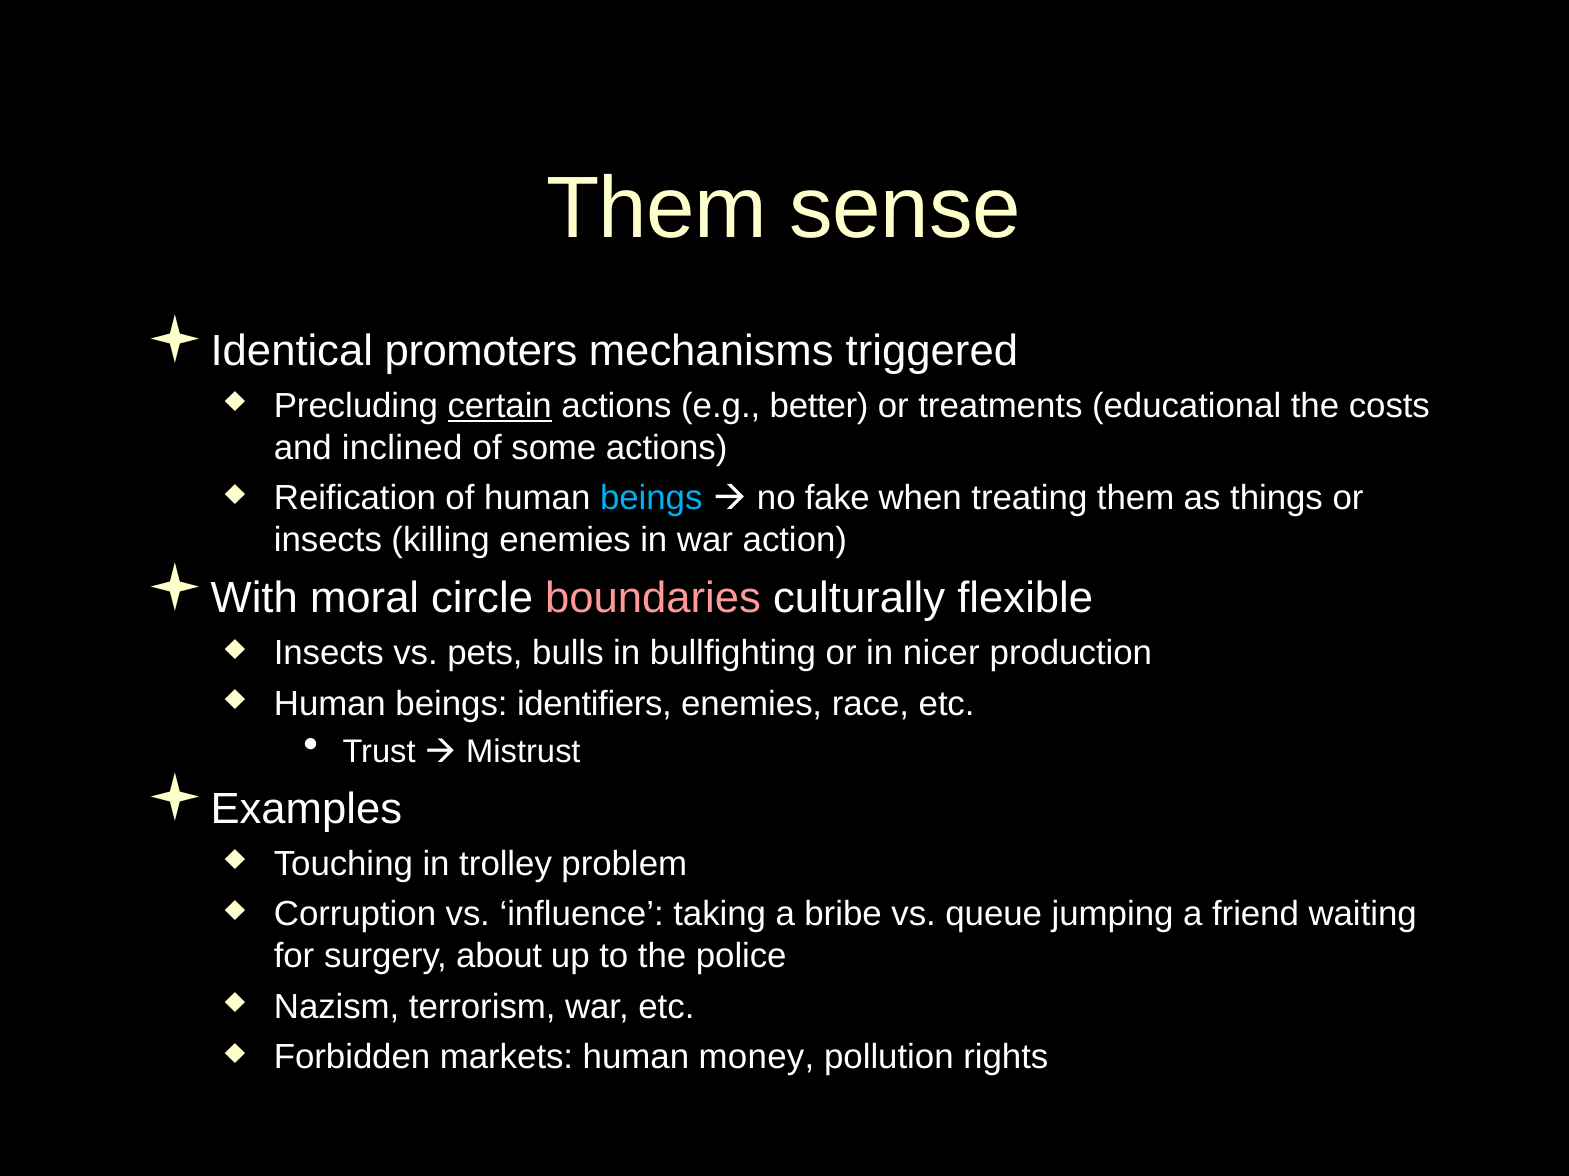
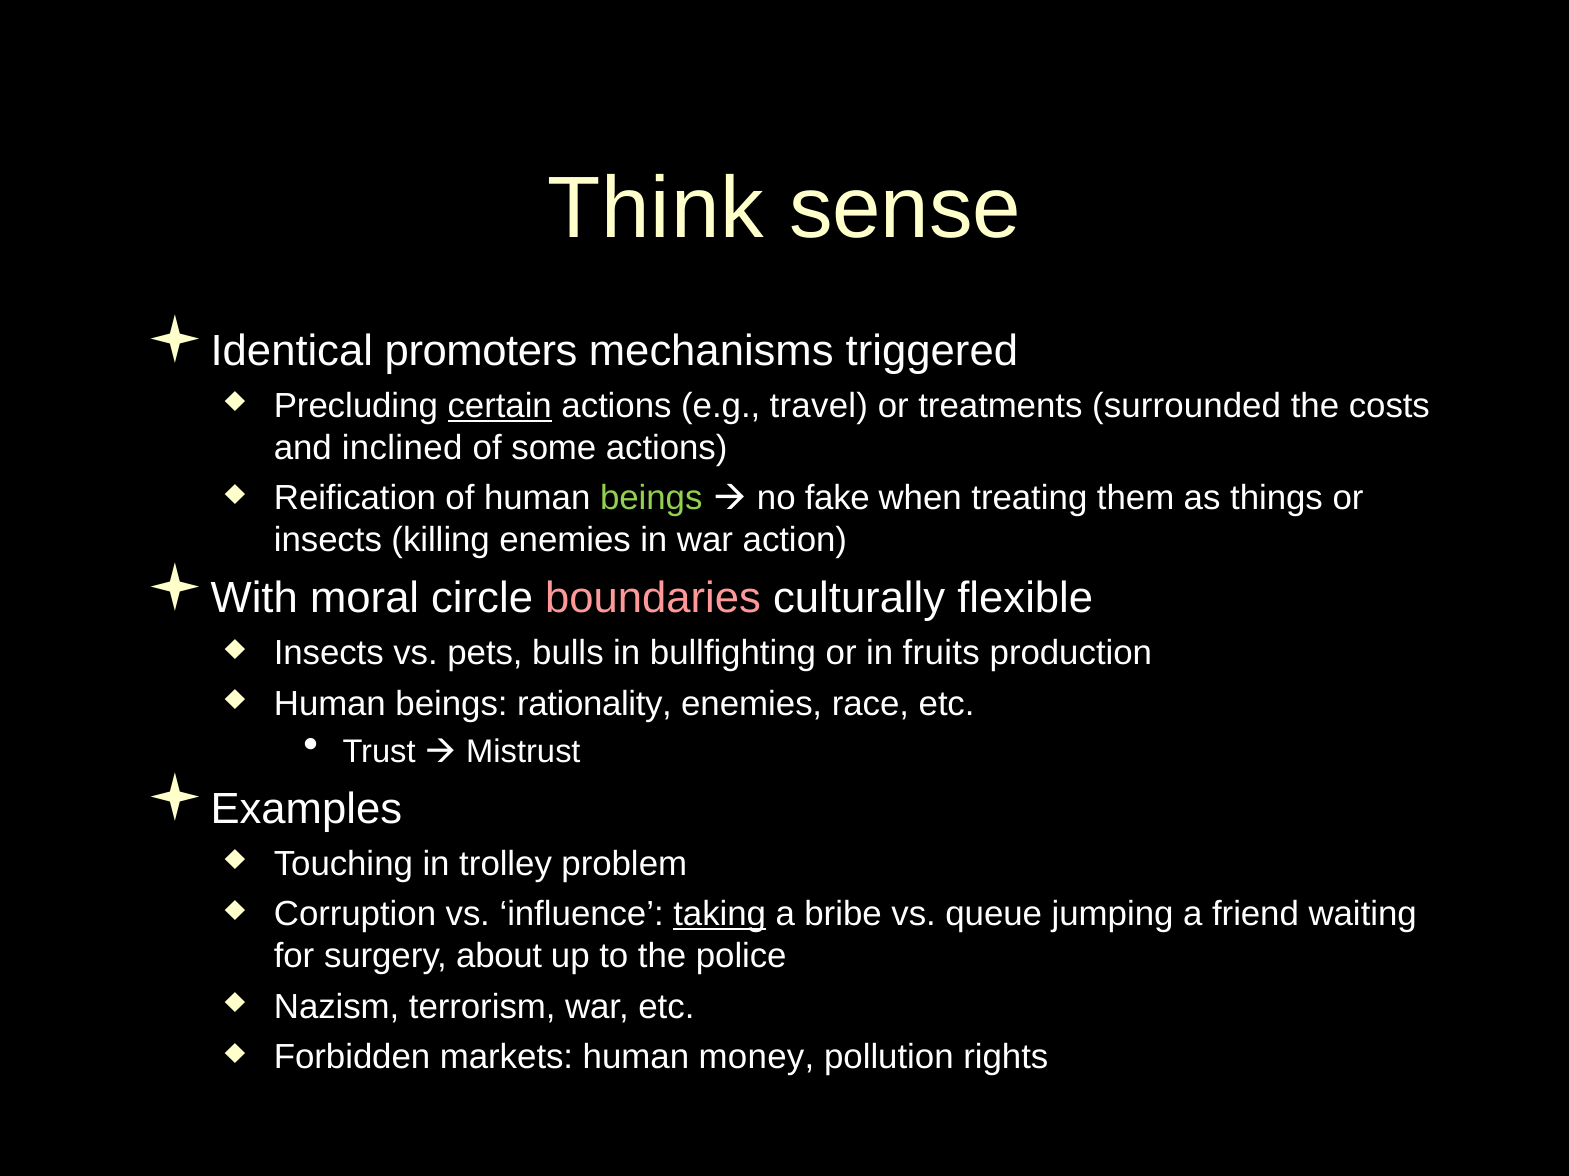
Them: Them -> Think (656, 209)
better: better -> travel (819, 406)
educational: educational -> surrounded (1187, 406)
beings colour: light blue -> light green (651, 498)
nicer: nicer -> fruits (941, 653)
identifiers: identifiers -> rationality (594, 704)
taking underline: none -> present (720, 915)
